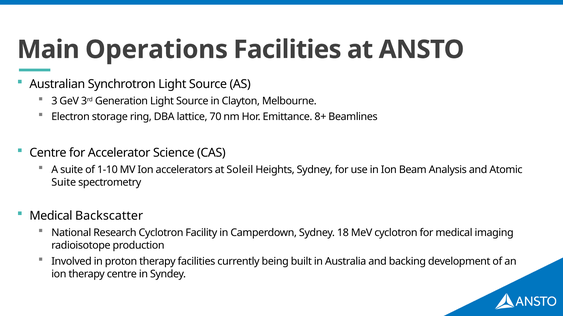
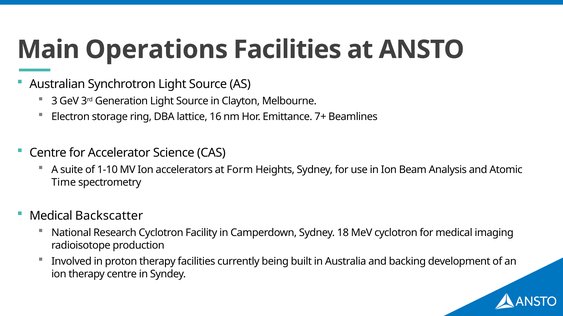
70: 70 -> 16 (216, 117)
8+: 8+ -> 7+ (320, 117)
Soleil: Soleil -> Form (240, 170)
Suite: Suite -> Time (64, 183)
